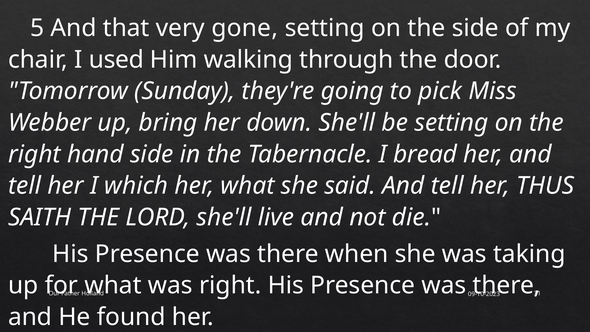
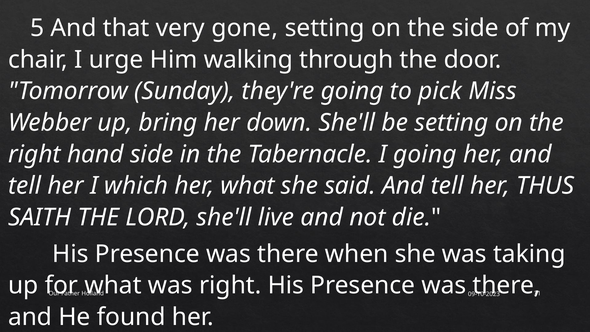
used: used -> urge (116, 60)
I bread: bread -> going (425, 154)
